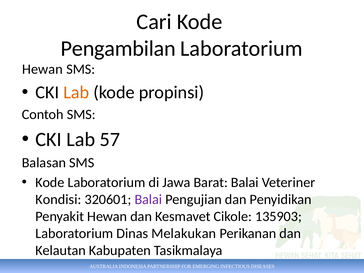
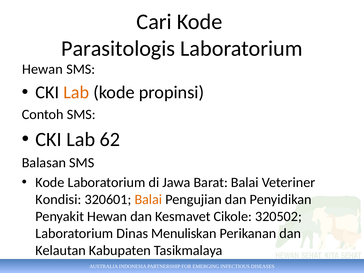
Pengambilan: Pengambilan -> Parasitologis (118, 49)
57: 57 -> 62 (110, 140)
Balai colour: purple -> orange (148, 199)
135903: 135903 -> 320502 (278, 216)
Melakukan: Melakukan -> Menuliskan (184, 233)
